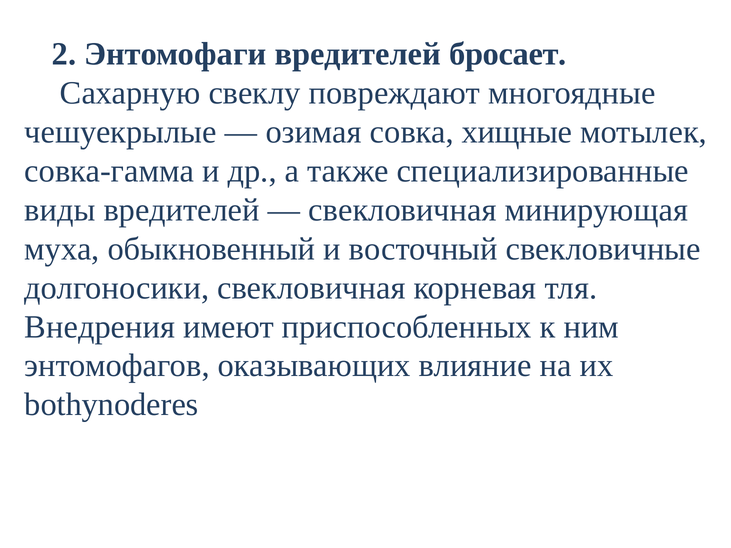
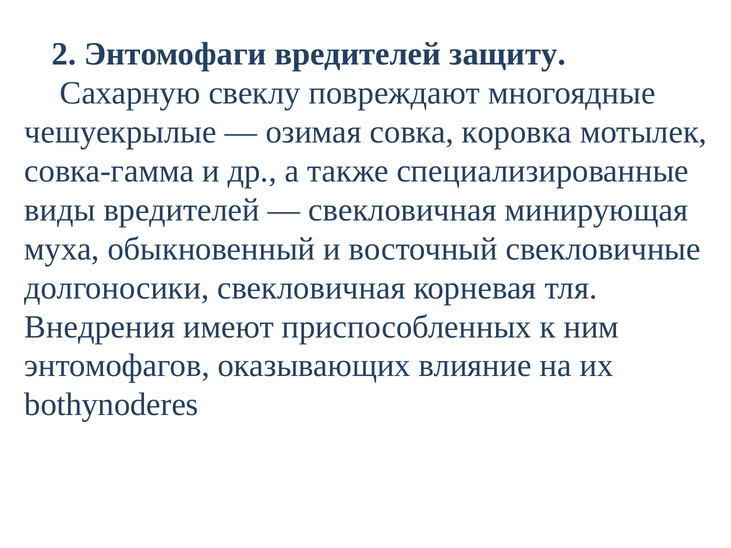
бросает: бросает -> защиту (508, 54)
хищные: хищные -> коровка (517, 132)
